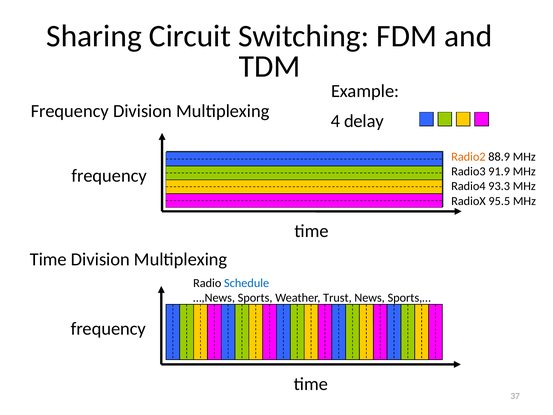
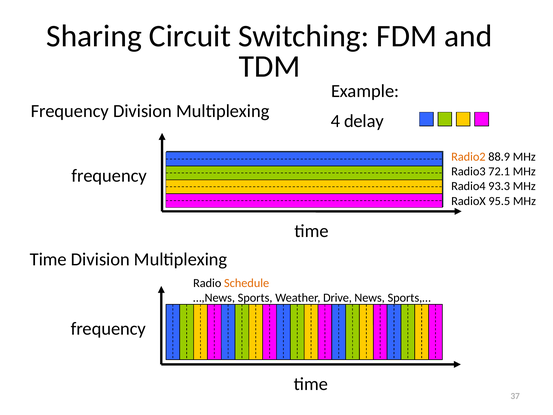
91.9: 91.9 -> 72.1 (499, 171)
Schedule colour: blue -> orange (247, 283)
Trust: Trust -> Drive (337, 298)
